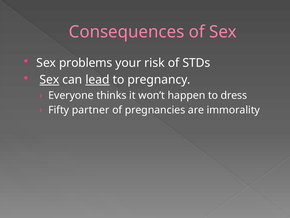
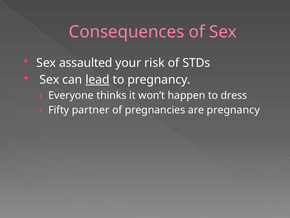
problems: problems -> assaulted (86, 63)
Sex underline: present -> none (49, 80)
are immorality: immorality -> pregnancy (233, 110)
